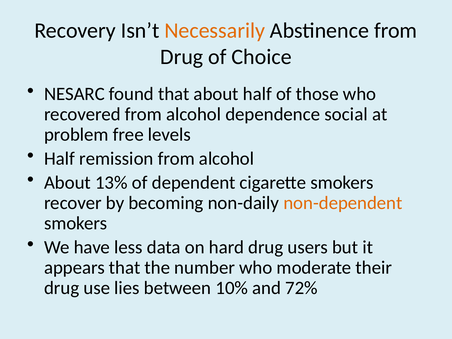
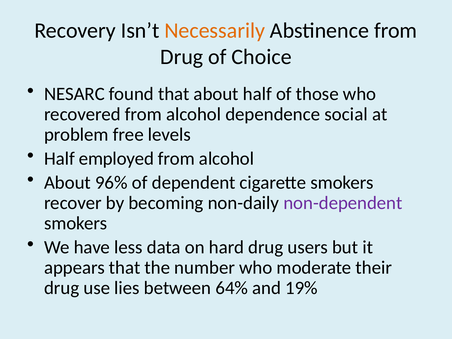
remission: remission -> employed (116, 159)
13%: 13% -> 96% (111, 183)
non-dependent colour: orange -> purple (343, 203)
10%: 10% -> 64% (232, 288)
72%: 72% -> 19% (301, 288)
